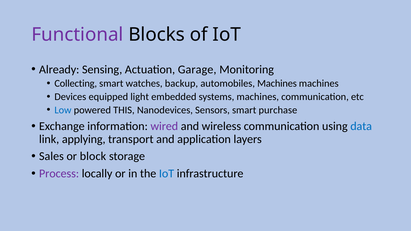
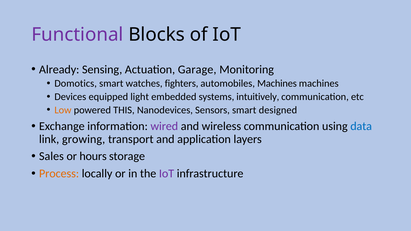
Collecting: Collecting -> Domotics (76, 84)
backup: backup -> fighters (182, 84)
systems machines: machines -> intuitively (258, 97)
Low colour: blue -> orange (63, 110)
purchase: purchase -> designed (278, 110)
applying: applying -> growing (84, 139)
block: block -> hours (93, 156)
Process colour: purple -> orange (59, 174)
IoT colour: blue -> purple (167, 174)
